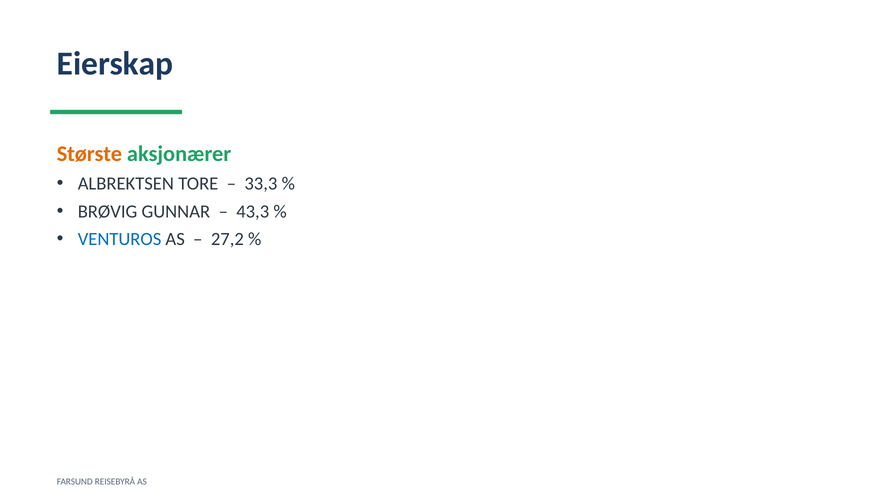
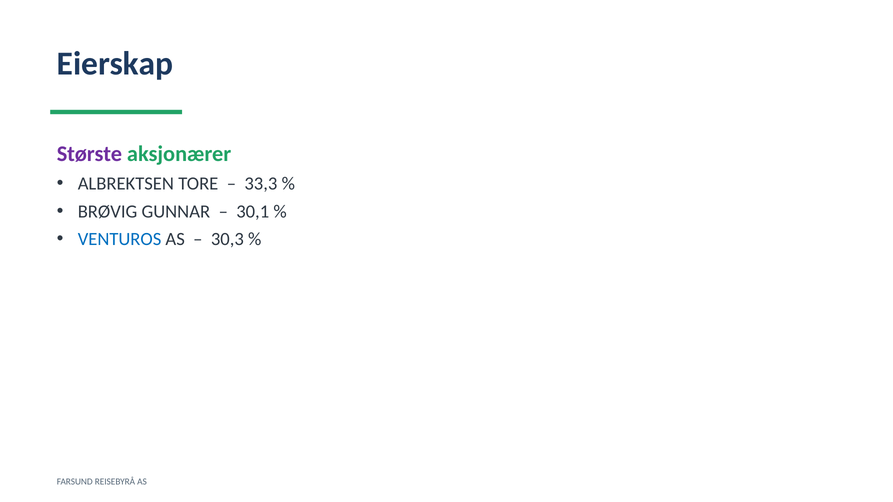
Største colour: orange -> purple (89, 154)
43,3: 43,3 -> 30,1 (253, 212)
27,2: 27,2 -> 30,3 (227, 239)
